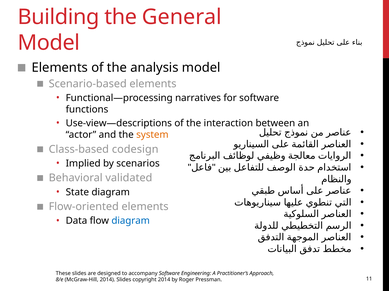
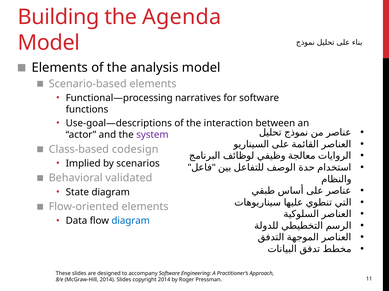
General: General -> Agenda (182, 17)
Use-view—descriptions: Use-view—descriptions -> Use-goal—descriptions (119, 123)
system colour: orange -> purple (152, 135)
